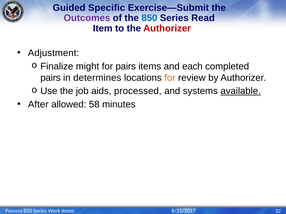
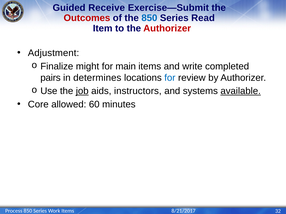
Specific: Specific -> Receive (107, 8)
Outcomes colour: purple -> red (87, 18)
for pairs: pairs -> main (126, 66)
each: each -> write (192, 66)
for colour: orange -> blue (170, 78)
job underline: none -> present (82, 91)
processed: processed -> instructors (138, 91)
After: After -> Core (38, 105)
58: 58 -> 60 (94, 105)
